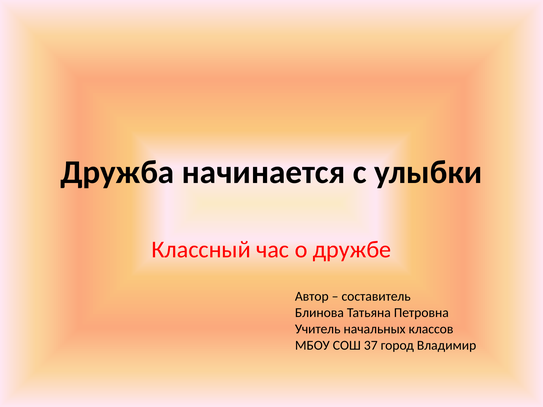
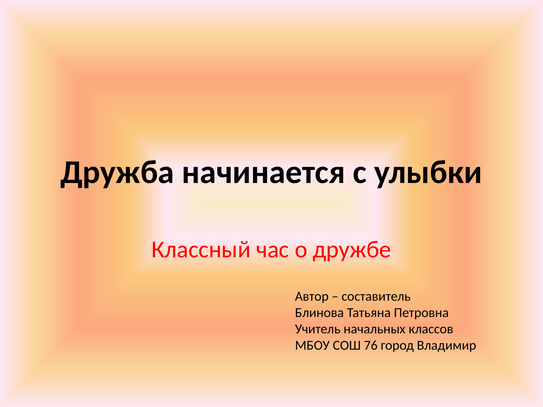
37: 37 -> 76 (371, 345)
